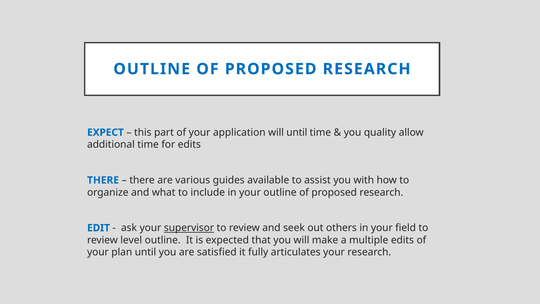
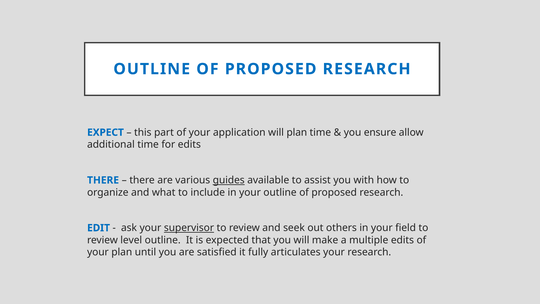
will until: until -> plan (297, 132)
quality: quality -> ensure (380, 132)
guides underline: none -> present (229, 180)
